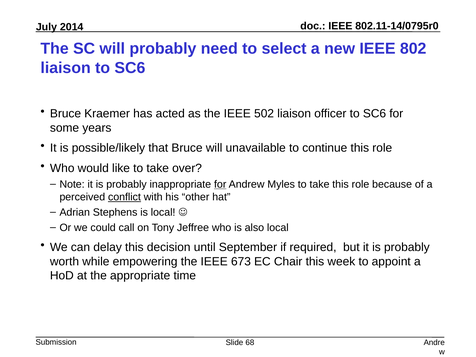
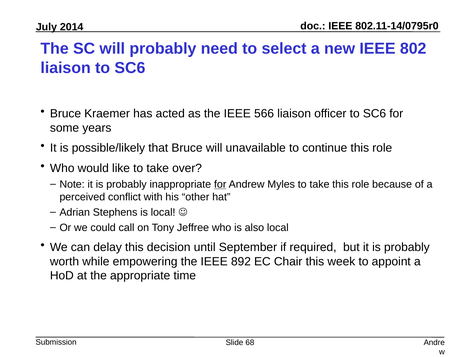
502: 502 -> 566 (264, 113)
conflict underline: present -> none (124, 197)
673: 673 -> 892 (241, 261)
